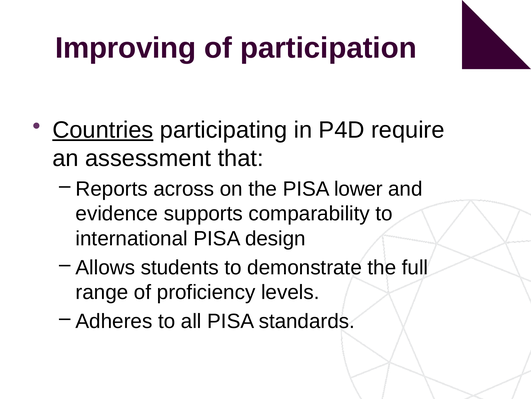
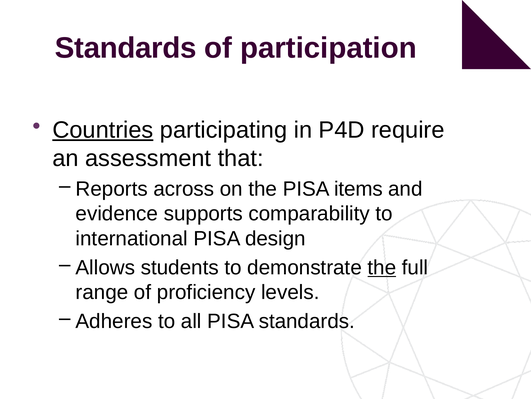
Improving: Improving -> Standards (126, 48)
lower: lower -> items (358, 189)
the underline: none -> present (382, 267)
